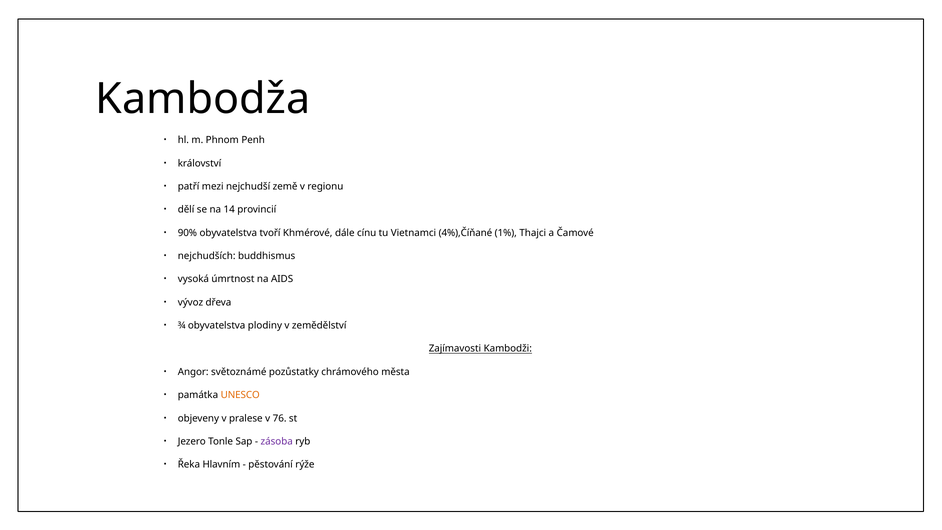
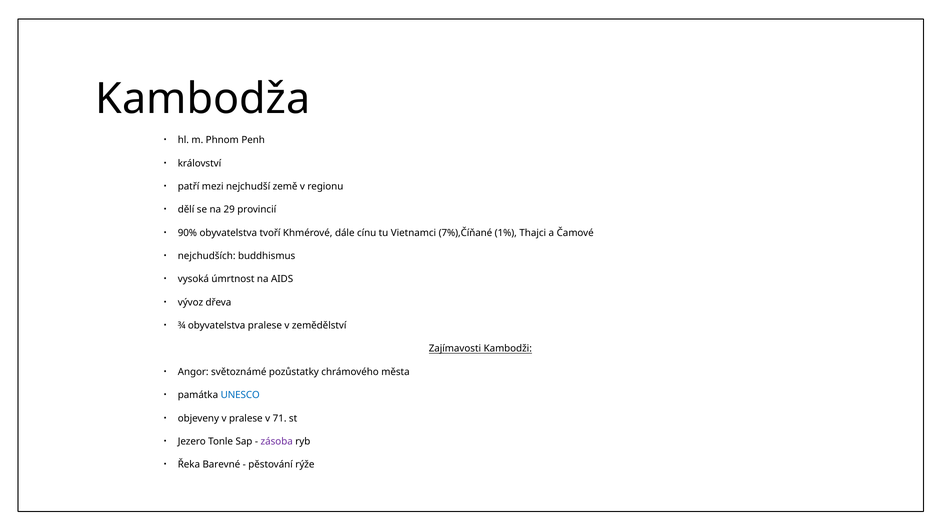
14: 14 -> 29 (229, 210)
4%),Číňané: 4%),Číňané -> 7%),Číňané (465, 233)
obyvatelstva plodiny: plodiny -> pralese (265, 326)
UNESCO colour: orange -> blue (240, 395)
76: 76 -> 71 (280, 418)
Hlavním: Hlavním -> Barevné (221, 465)
